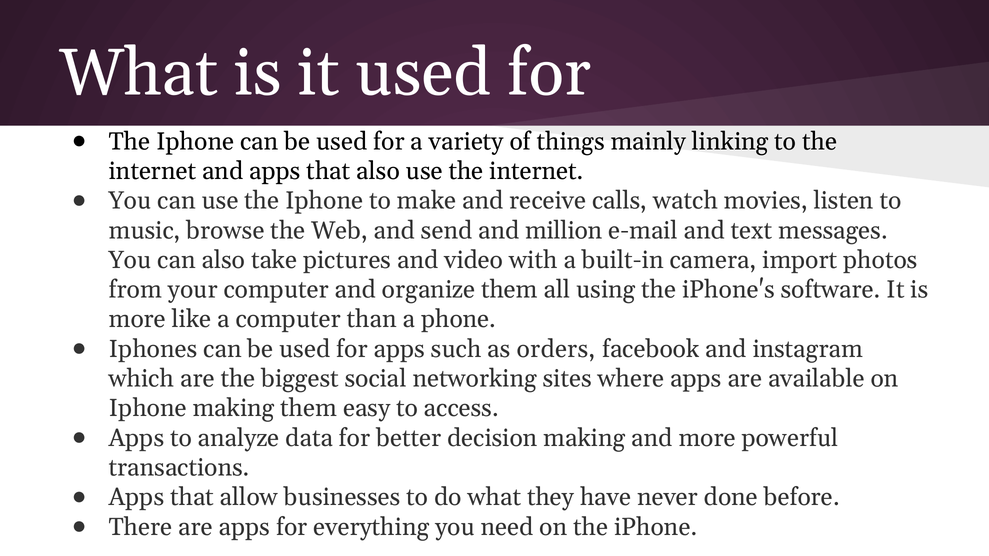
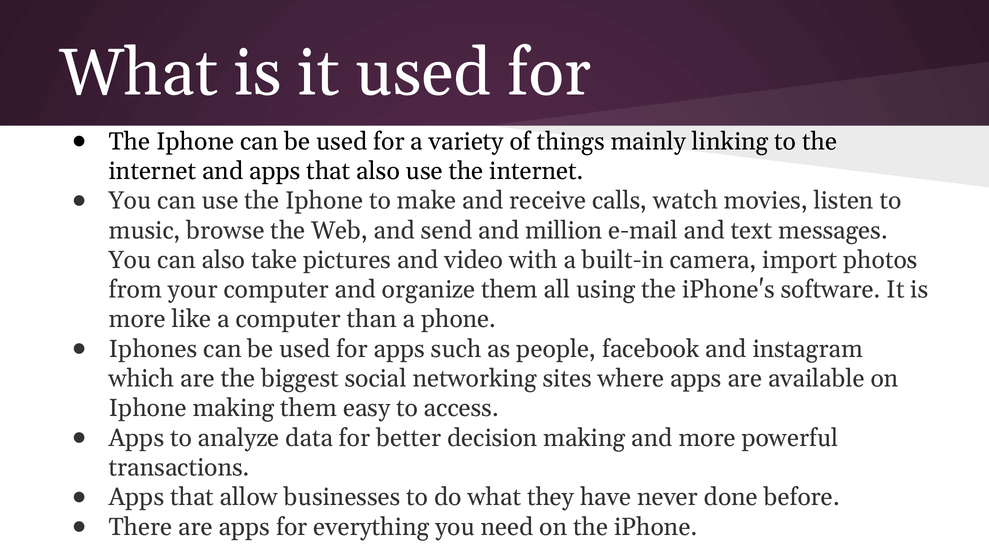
orders: orders -> people (556, 349)
